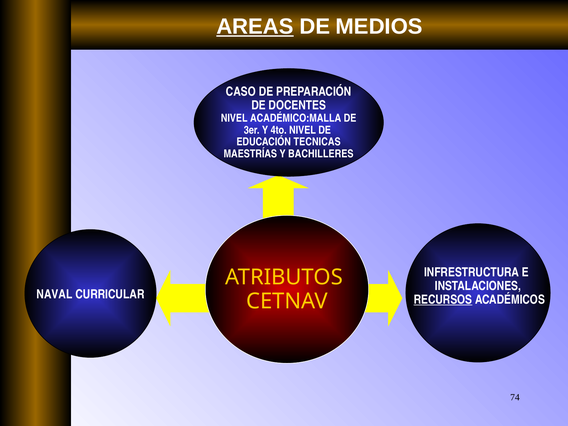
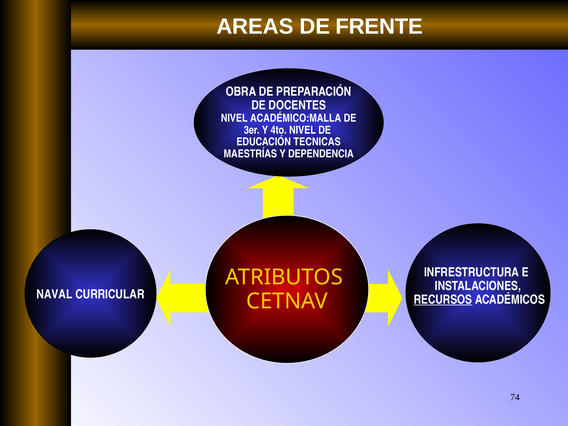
AREAS underline: present -> none (255, 26)
MEDIOS: MEDIOS -> FRENTE (379, 26)
CASO: CASO -> OBRA (241, 92)
BACHILLERES: BACHILLERES -> DEPENDENCIA (321, 154)
